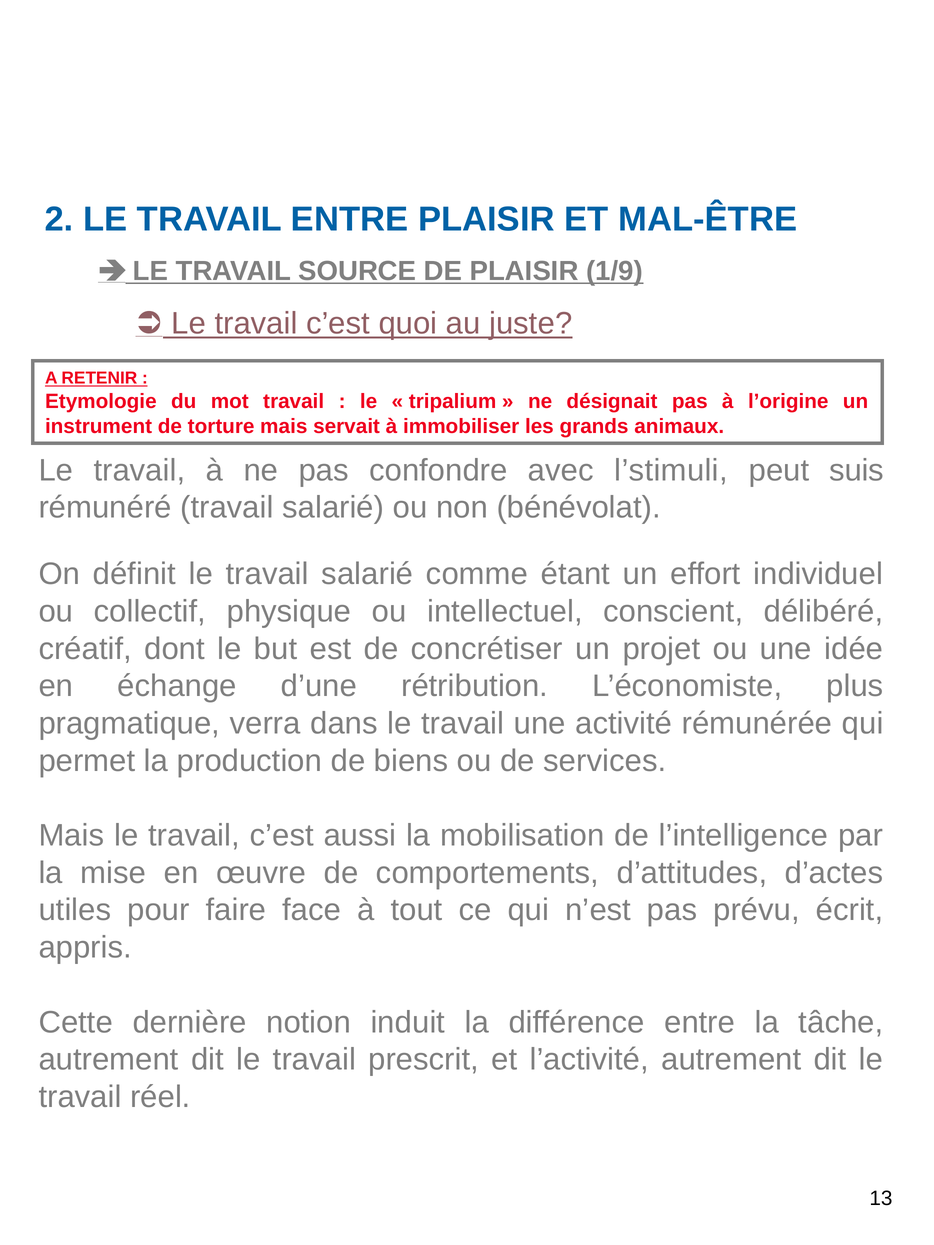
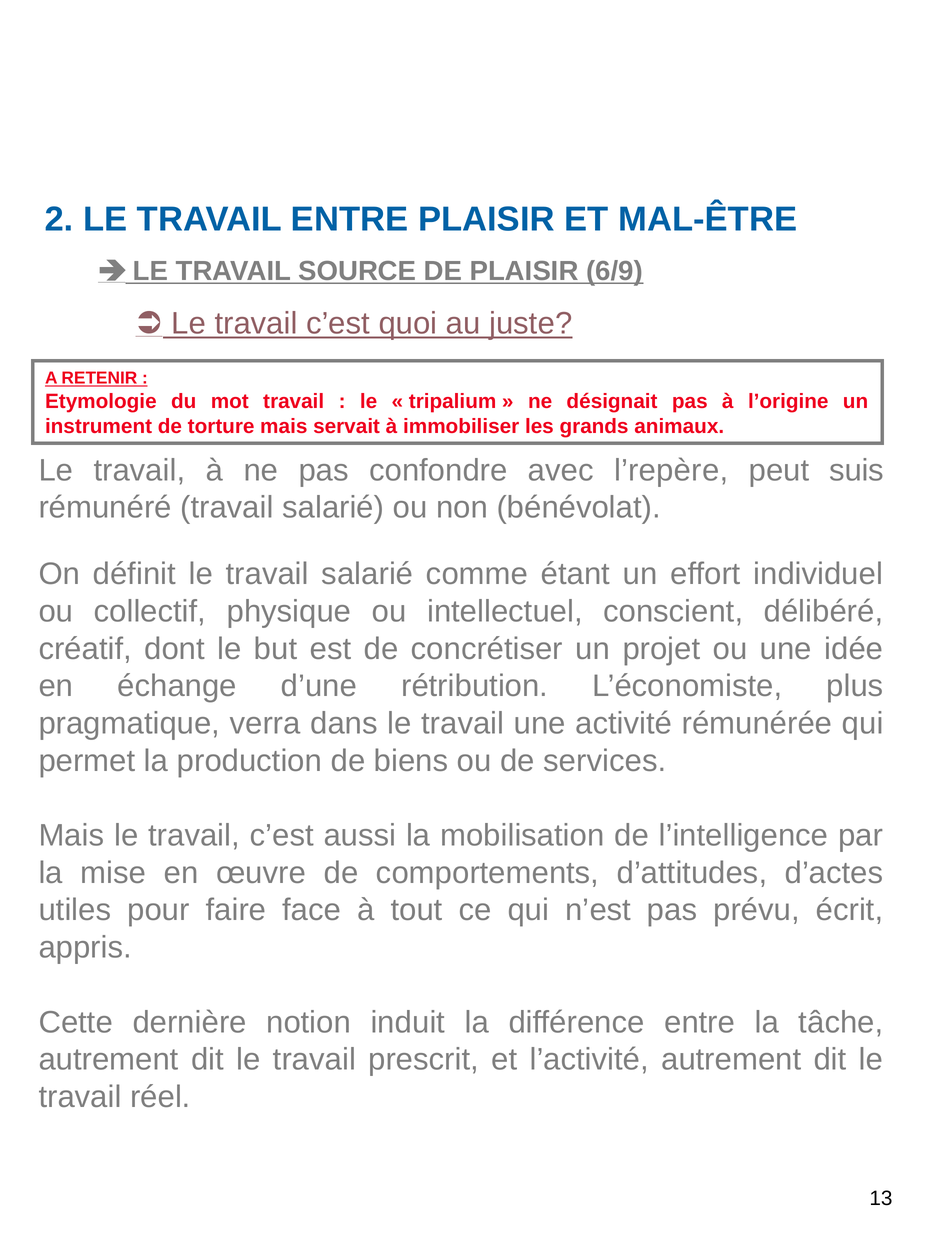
1/9: 1/9 -> 6/9 (615, 271)
l’stimuli: l’stimuli -> l’repère (671, 470)
